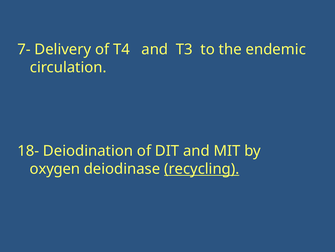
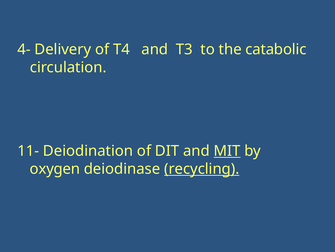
7-: 7- -> 4- (24, 49)
endemic: endemic -> catabolic (276, 49)
18-: 18- -> 11- (28, 151)
MIT underline: none -> present (227, 151)
